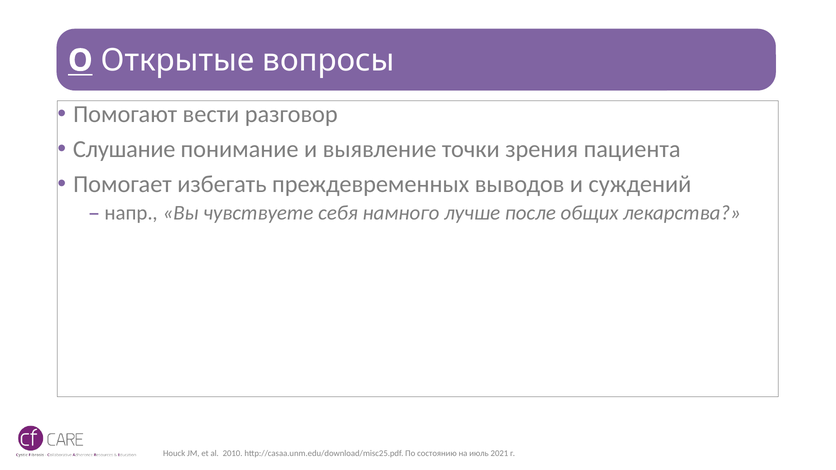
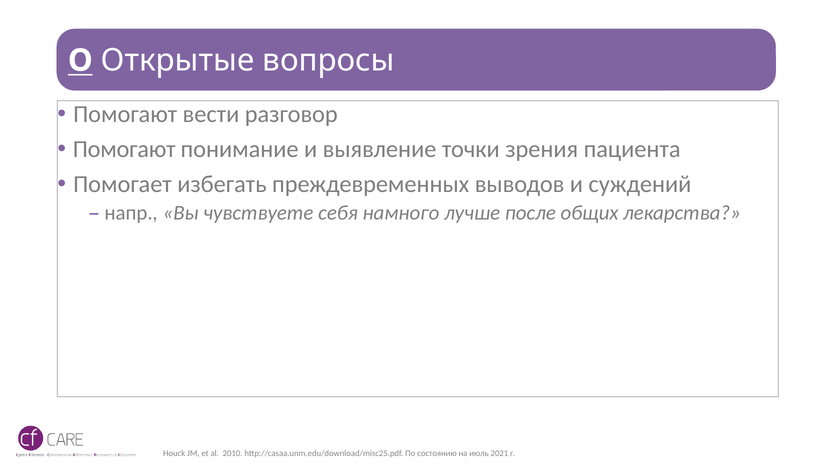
Слушание: Слушание -> Помогают (124, 149)
